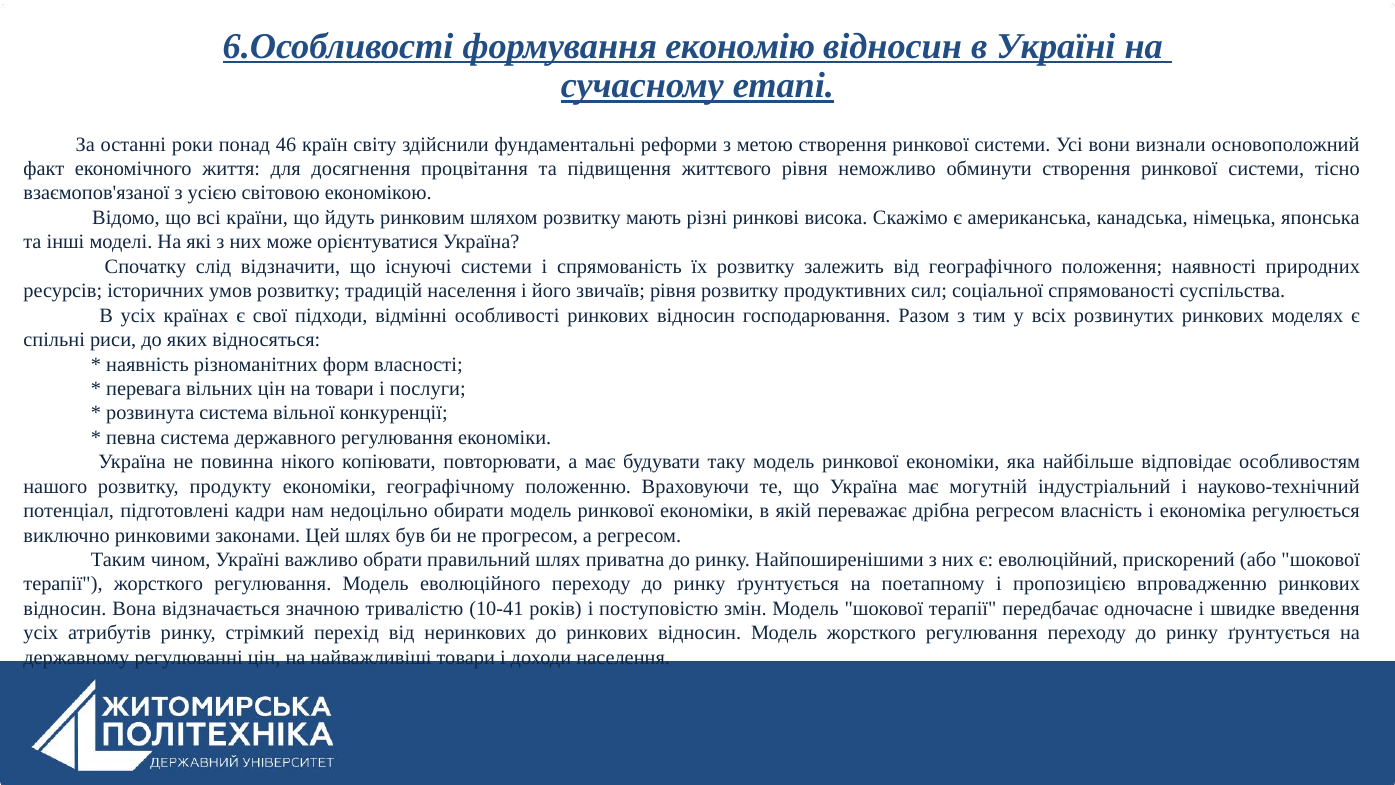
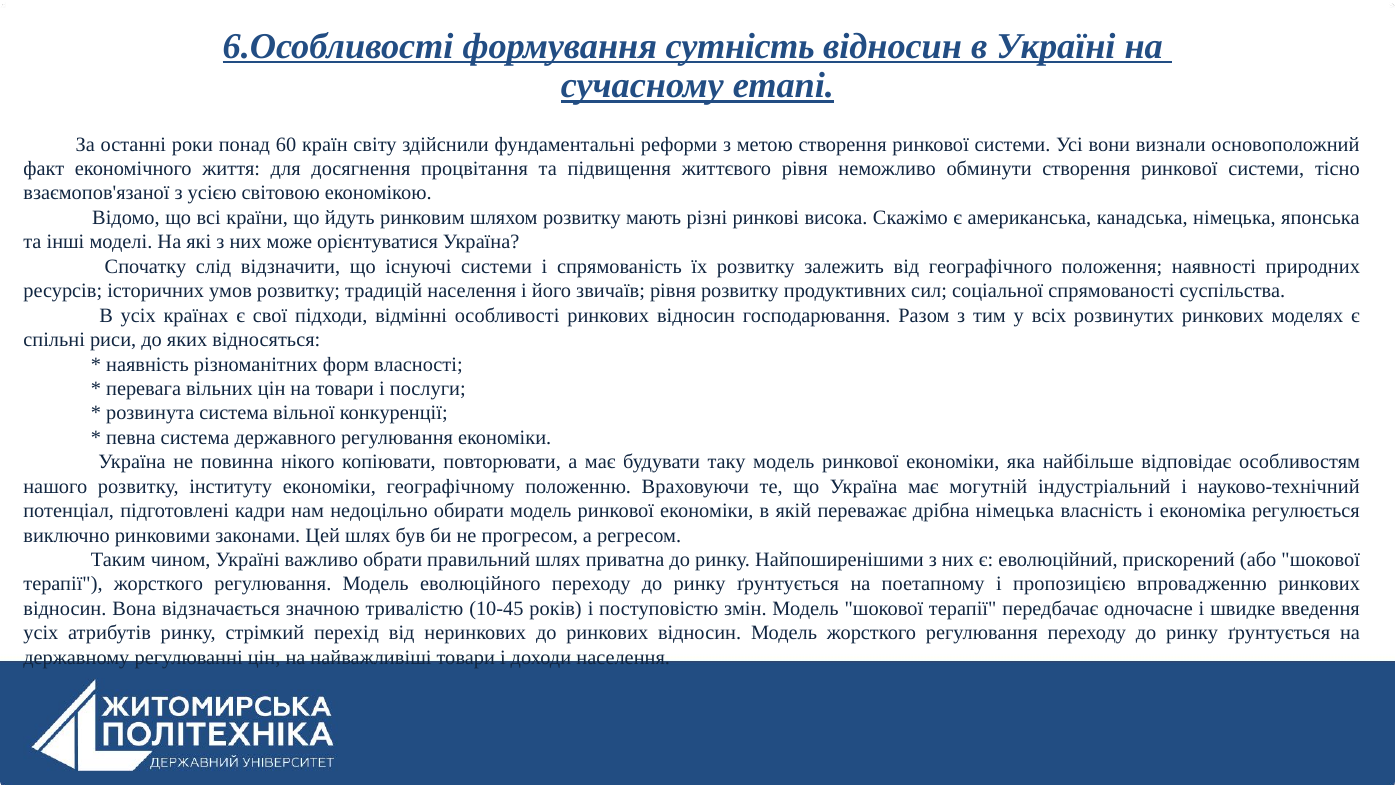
економію: економію -> сутнiсть (740, 46)
46: 46 -> 60 (286, 144)
продукту: продукту -> інституту (231, 486)
дрібна регресом: регресом -> німецька (1015, 511)
10-41: 10-41 -> 10-45 (496, 608)
